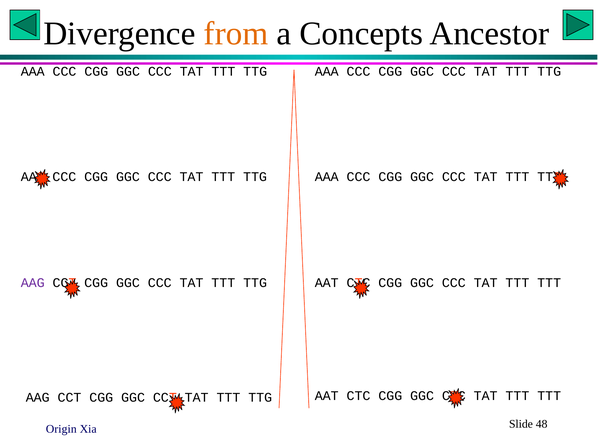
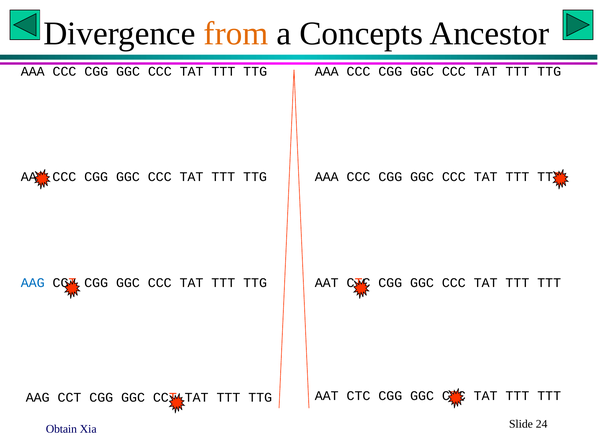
AAG colour: purple -> blue (33, 283)
Origin: Origin -> Obtain (61, 429)
48: 48 -> 24 (542, 424)
